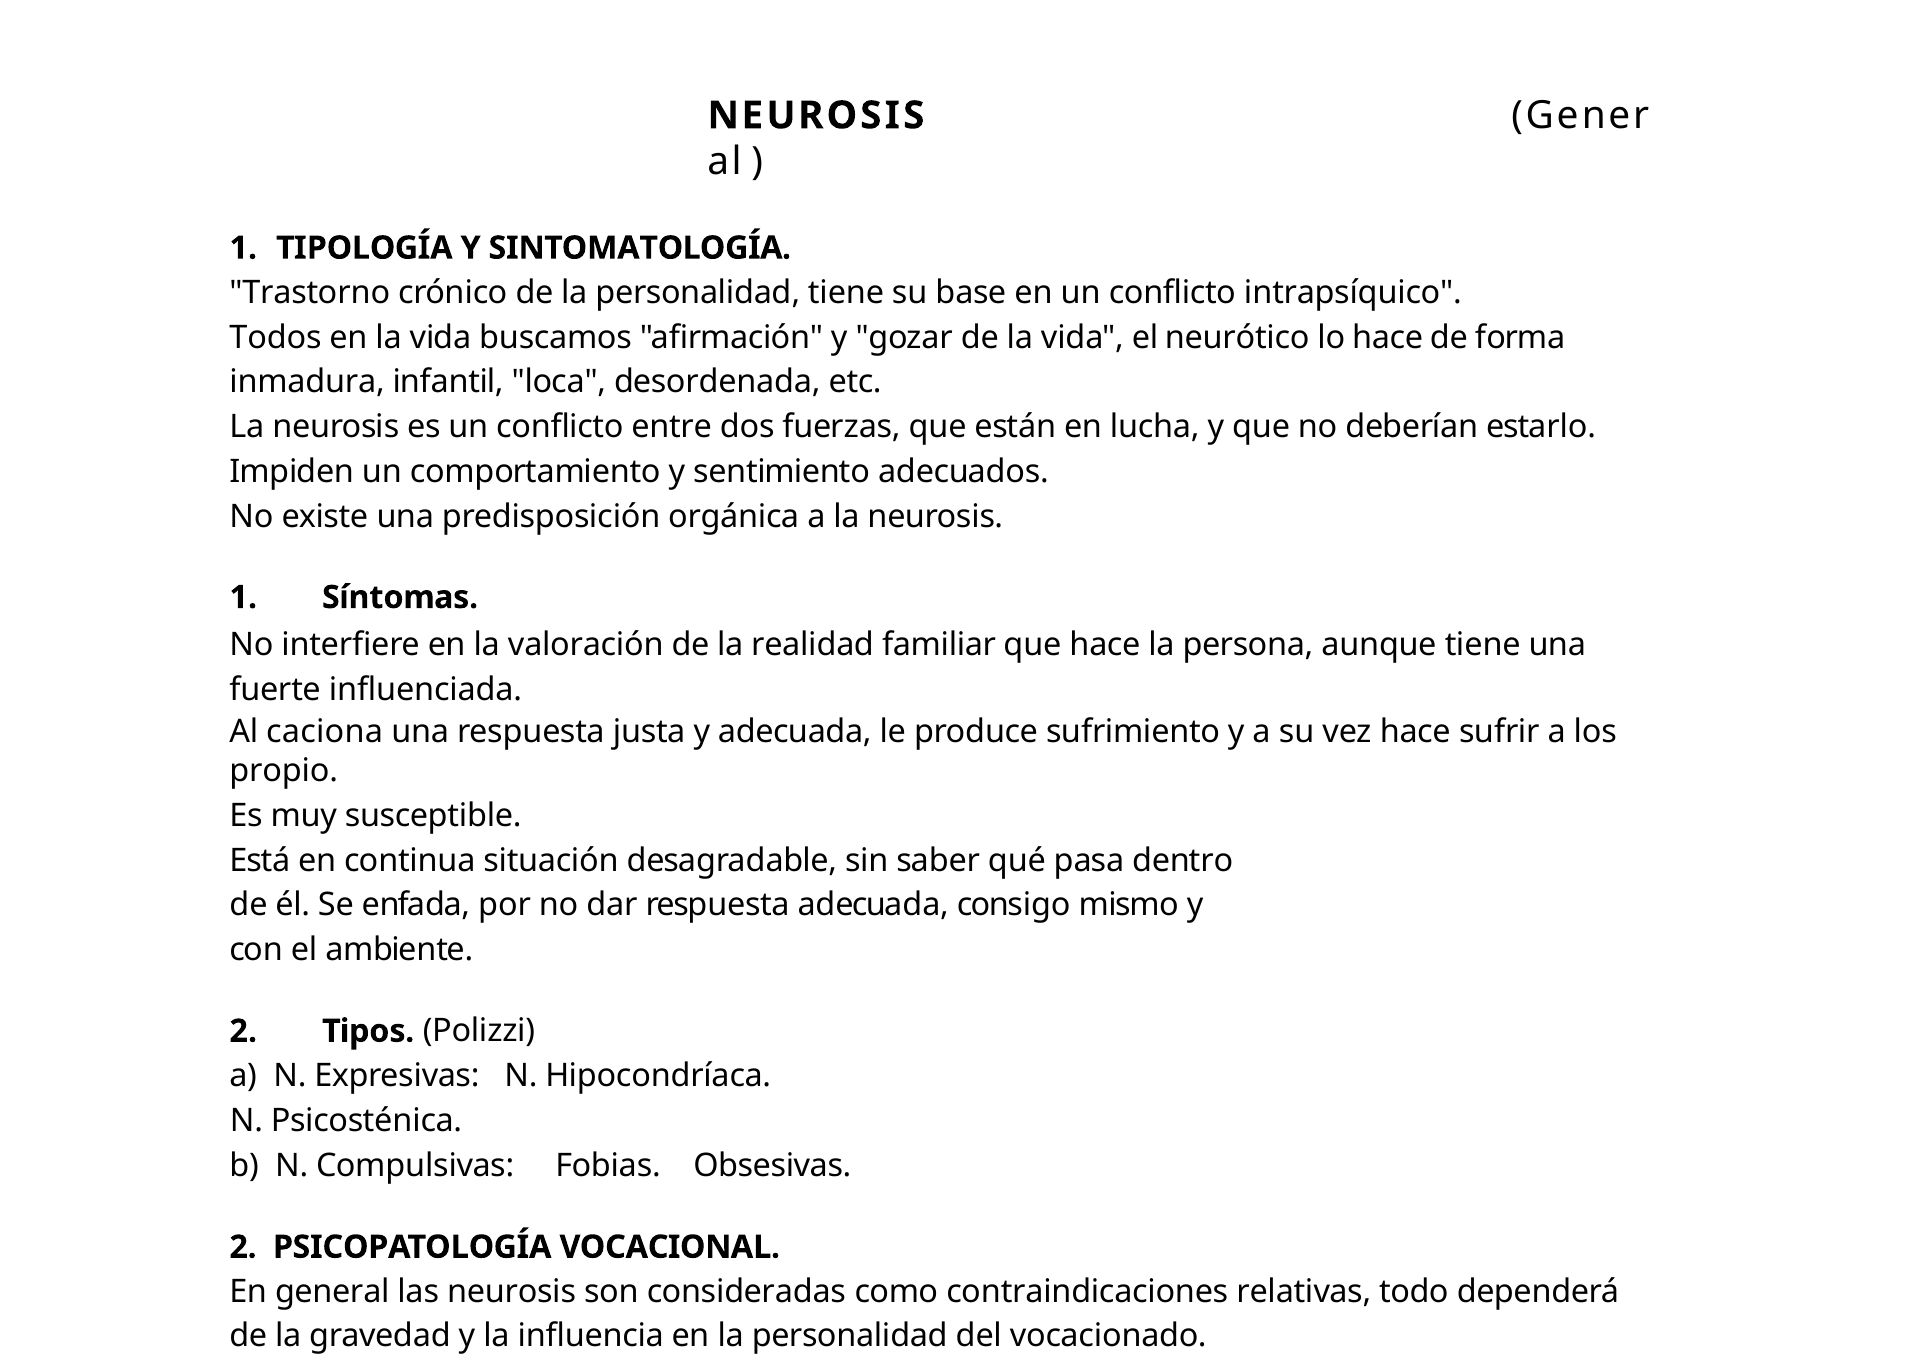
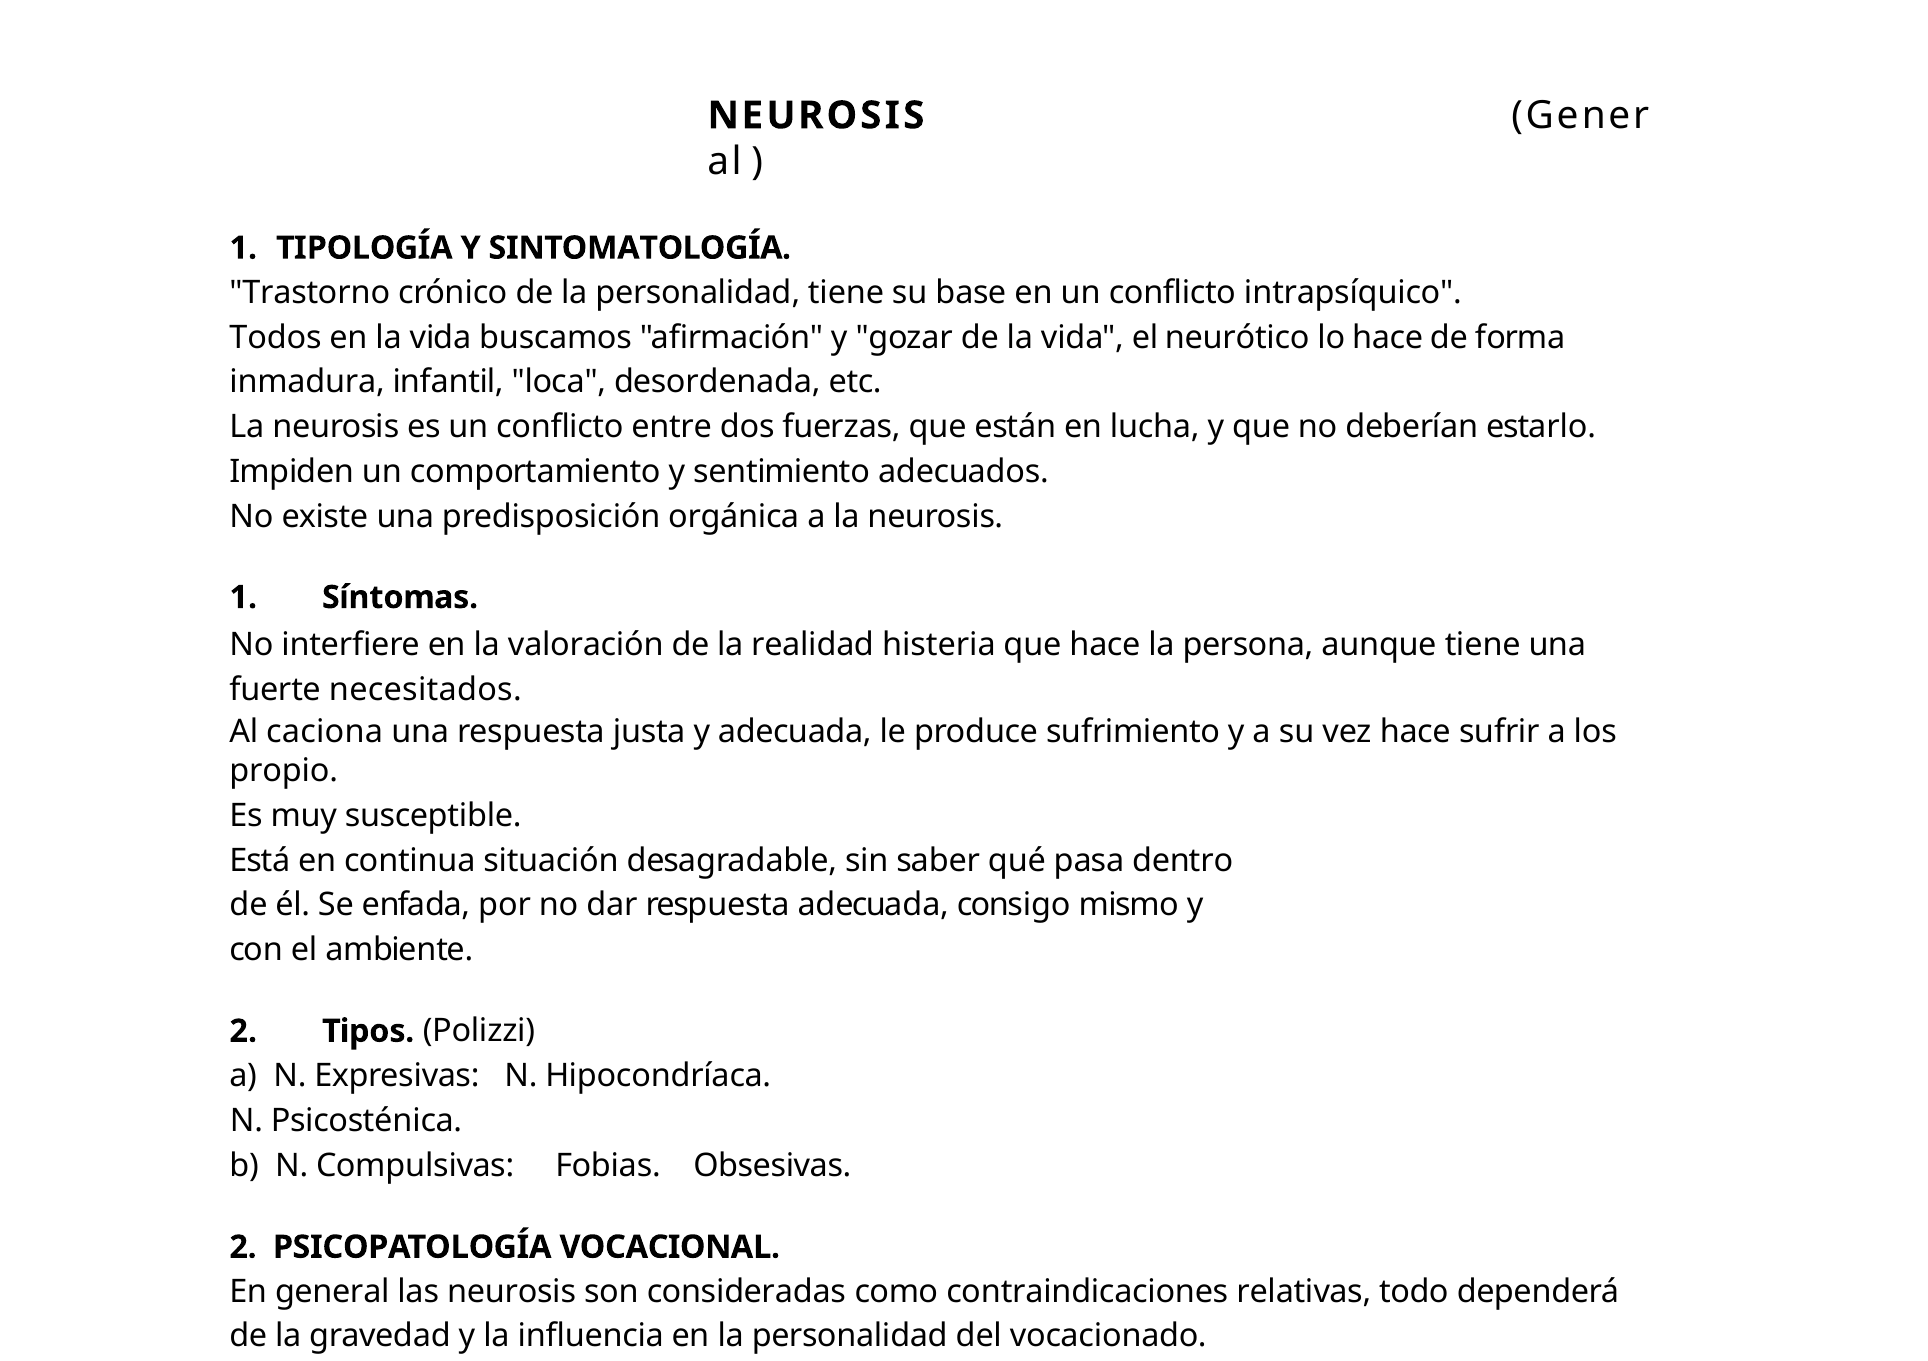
familiar: familiar -> histeria (939, 645)
influenciada: influenciada -> necesitados (425, 690)
